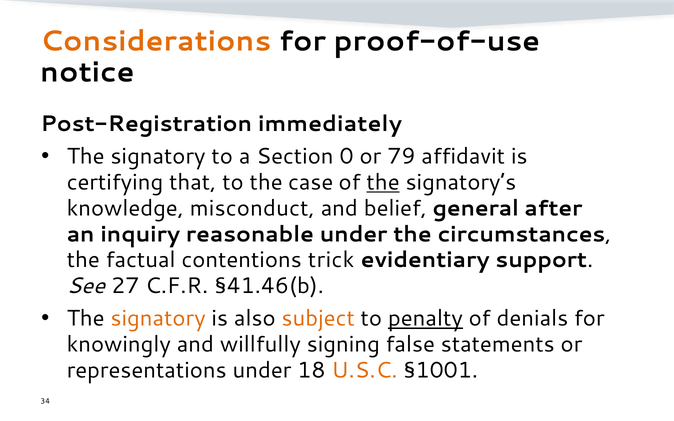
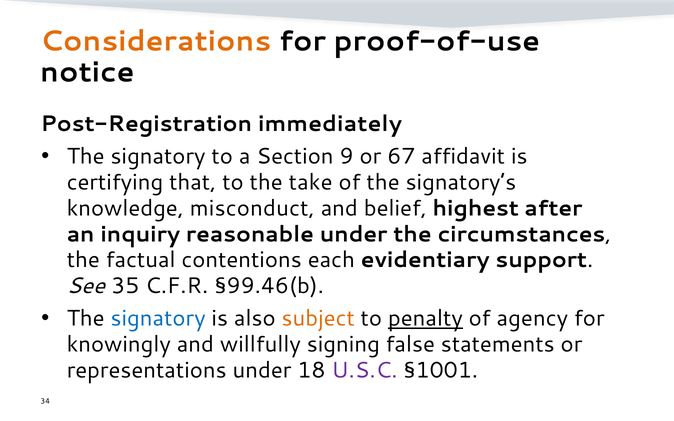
0: 0 -> 9 (347, 157)
79: 79 -> 67 (401, 157)
case: case -> take (311, 183)
the underline: present -> none (383, 183)
general: general -> highest (476, 208)
trick: trick -> each (331, 260)
27: 27 -> 35 (125, 286)
§41.46(b: §41.46(b -> §99.46(b (269, 286)
signatory colour: orange -> blue (158, 319)
denials: denials -> agency (532, 319)
U.S.C colour: orange -> purple (364, 370)
